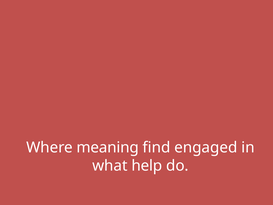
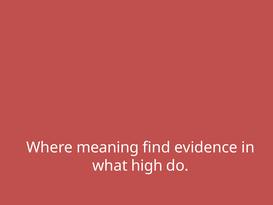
engaged: engaged -> evidence (206, 147)
help: help -> high (147, 166)
